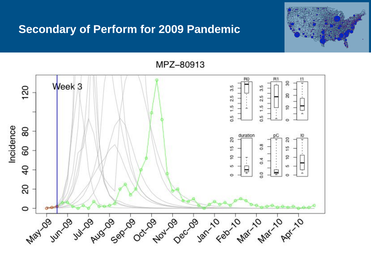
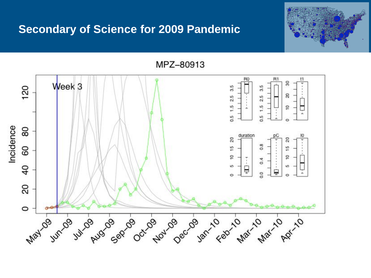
Perform: Perform -> Science (115, 29)
